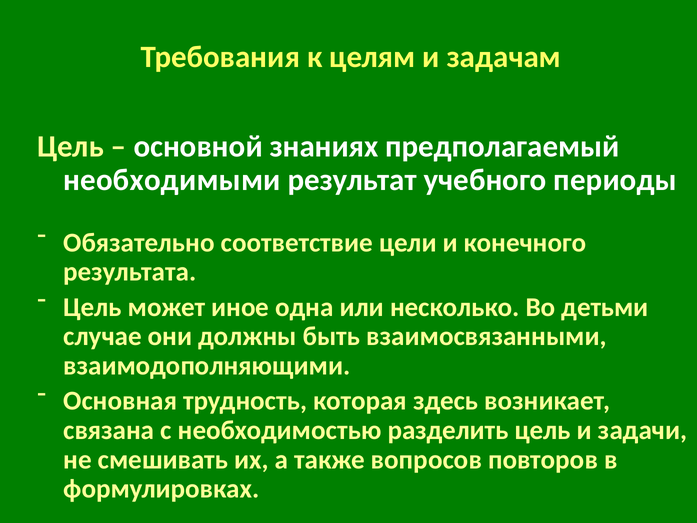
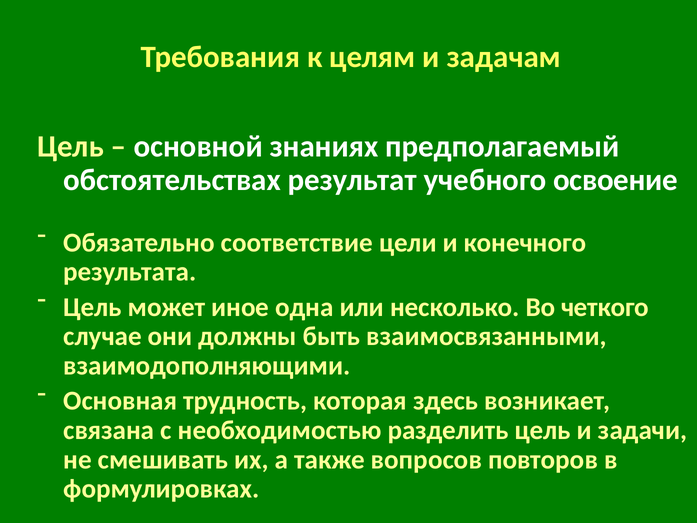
необходимыми: необходимыми -> обстоятельствах (172, 180)
периоды: периоды -> освоение (615, 180)
детьми: детьми -> четкого (605, 307)
